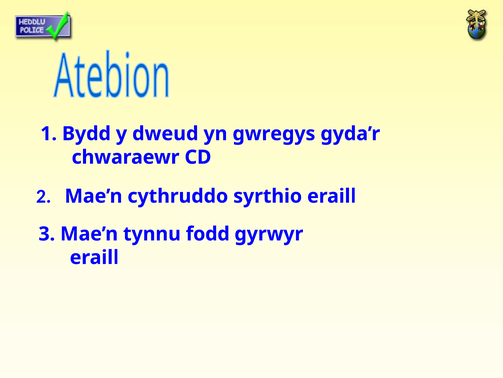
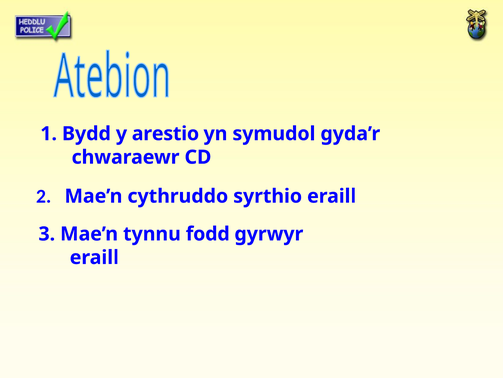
dweud: dweud -> arestio (165, 133)
gwregys: gwregys -> symudol (274, 133)
